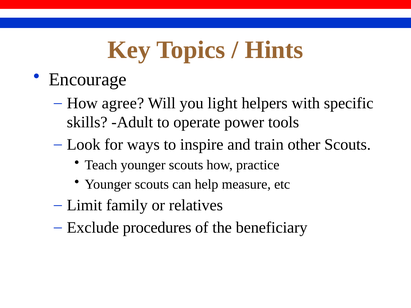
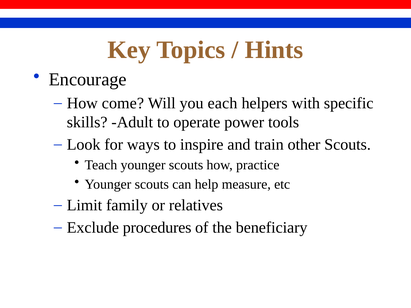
agree: agree -> come (123, 103)
light: light -> each (222, 103)
